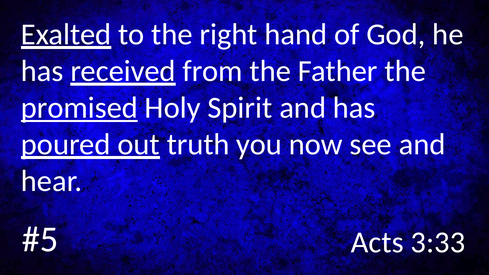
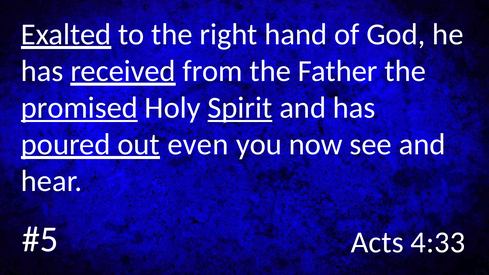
Spirit underline: none -> present (240, 108)
truth: truth -> even (198, 145)
3:33: 3:33 -> 4:33 (438, 242)
